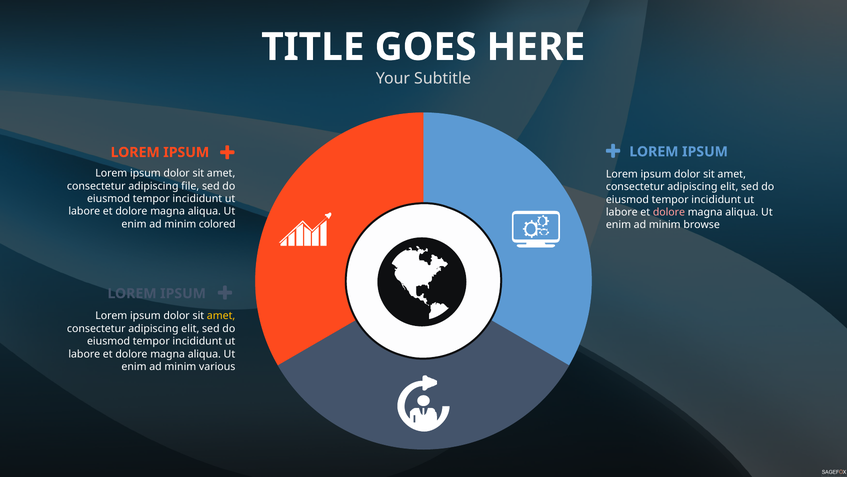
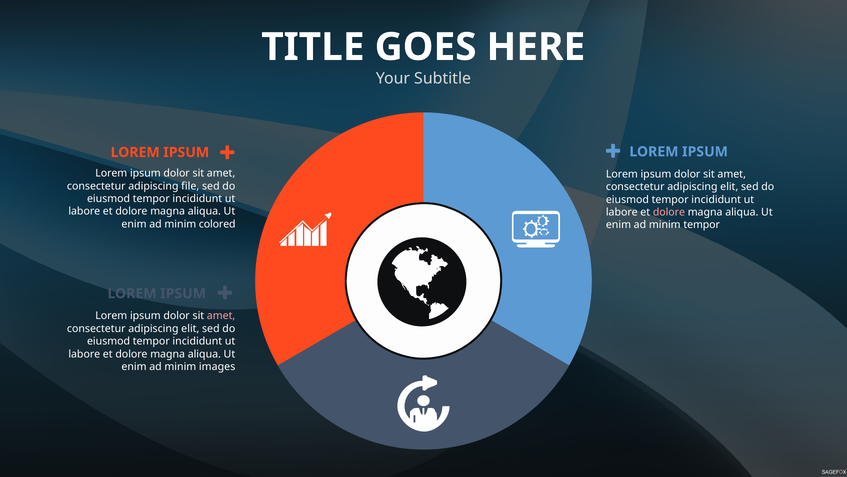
minim browse: browse -> tempor (702, 225)
amet colour: yellow -> pink (221, 316)
various: various -> images (217, 366)
